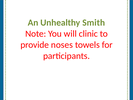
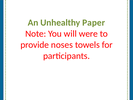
Smith: Smith -> Paper (94, 23)
clinic: clinic -> were (88, 34)
